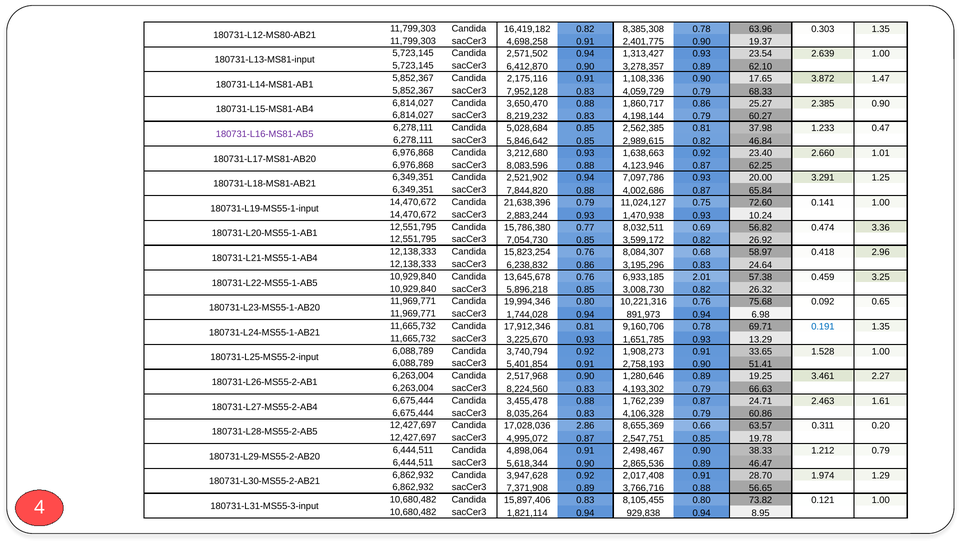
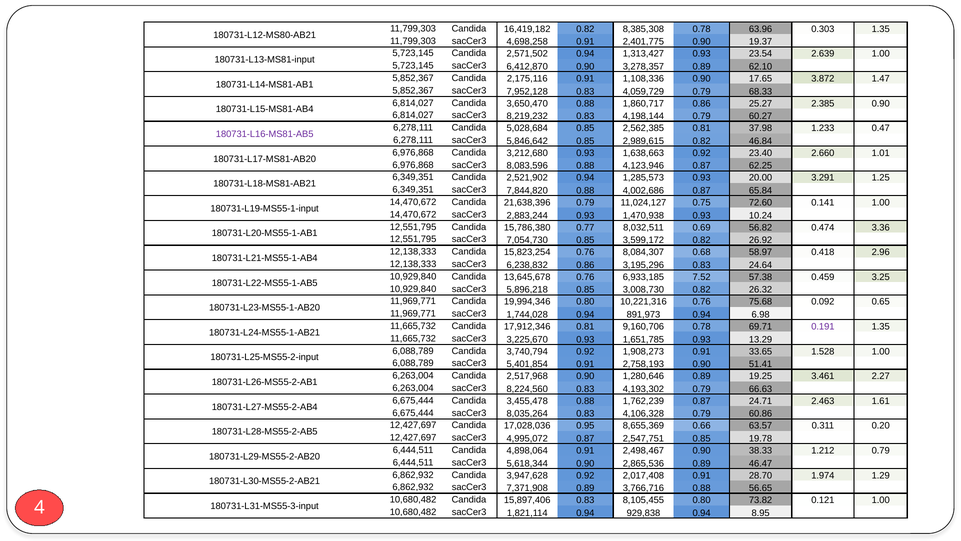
7,097,786: 7,097,786 -> 1,285,573 (643, 178)
2.01: 2.01 -> 7.52 (702, 277)
0.191 colour: blue -> purple (823, 326)
2.86: 2.86 -> 0.95 (585, 426)
